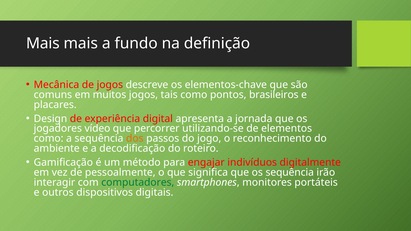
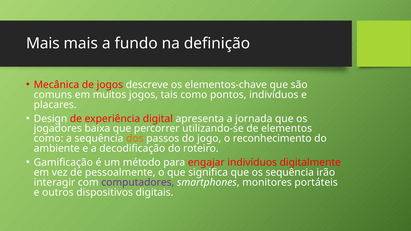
pontos brasileiros: brasileiros -> indivíduos (274, 95)
vídeo: vídeo -> baixa (97, 129)
computadores colour: green -> purple (138, 182)
